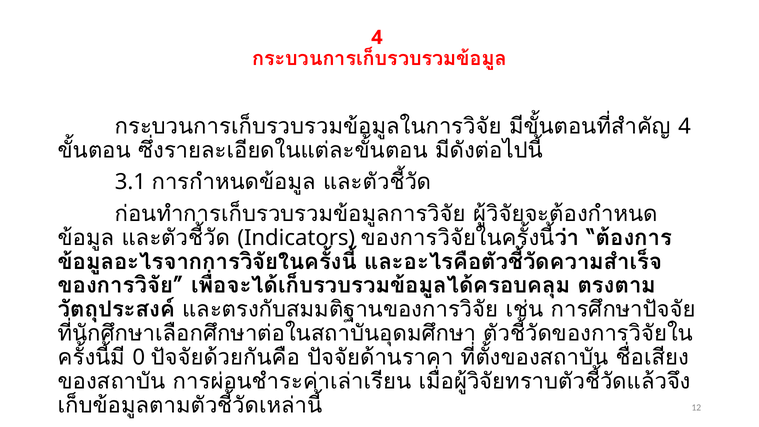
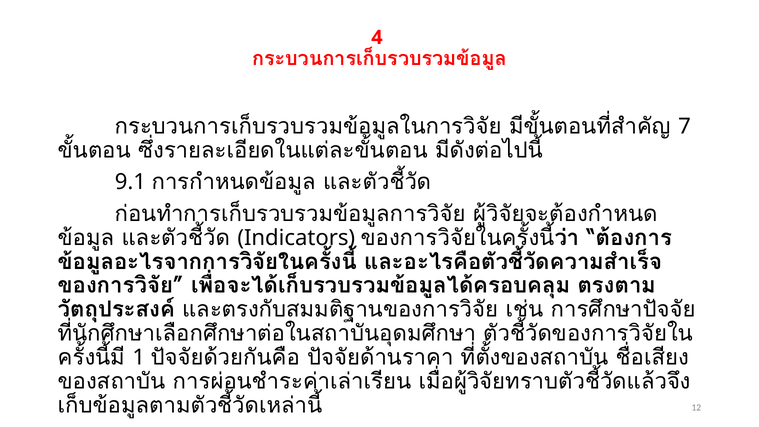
4: 4 -> 7 (684, 126)
3.1: 3.1 -> 9.1 (130, 182)
0: 0 -> 1 (139, 357)
